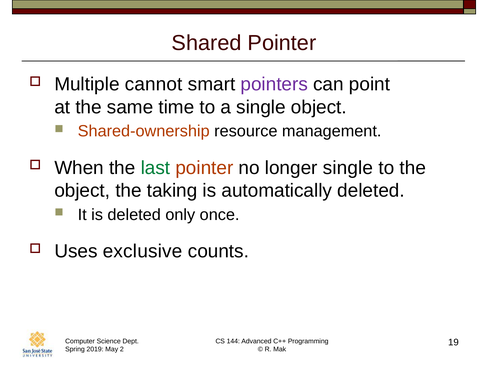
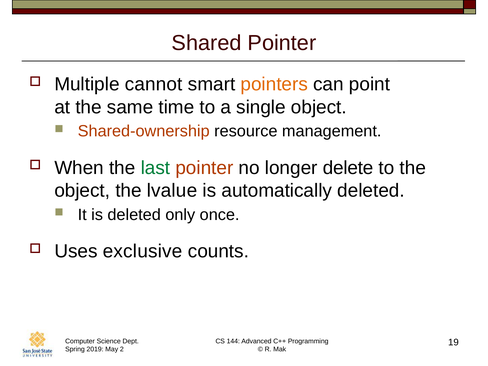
pointers colour: purple -> orange (274, 84)
longer single: single -> delete (348, 168)
taking: taking -> lvalue (172, 191)
